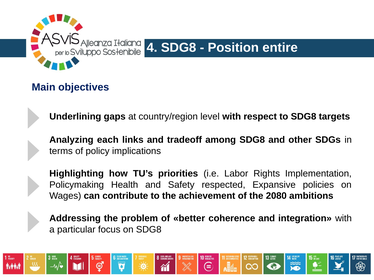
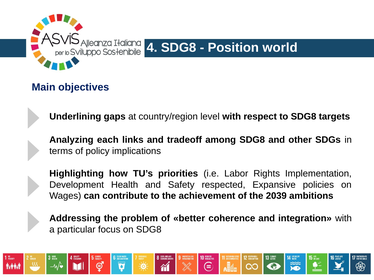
entire: entire -> world (280, 48)
Policymaking: Policymaking -> Development (77, 185)
2080: 2080 -> 2039 (276, 196)
